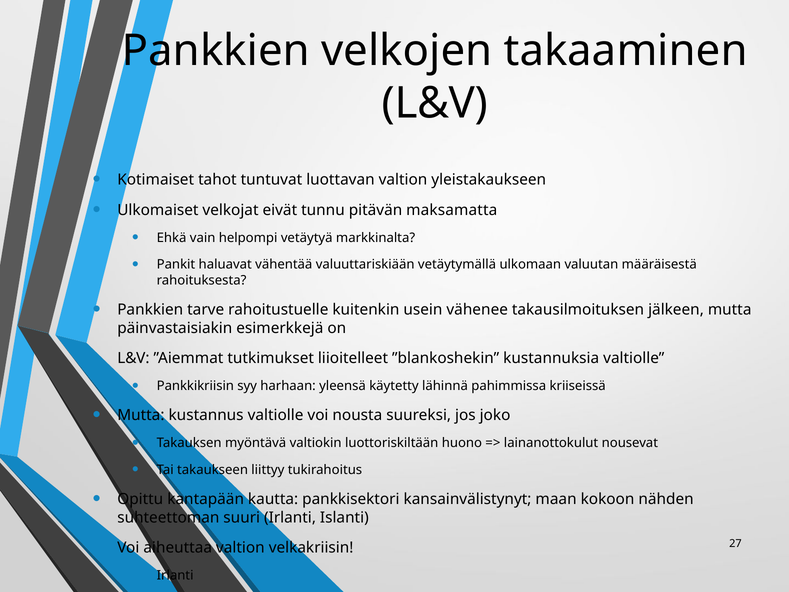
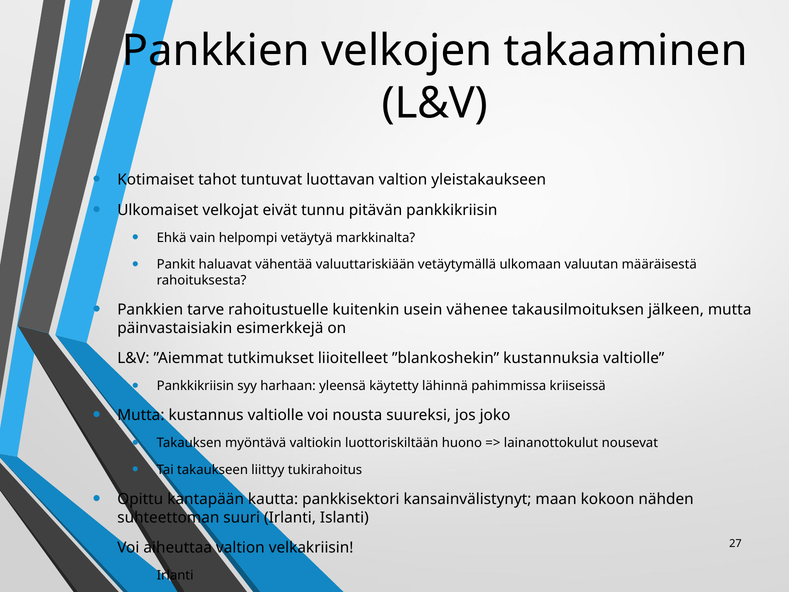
pitävän maksamatta: maksamatta -> pankkikriisin (452, 210)
